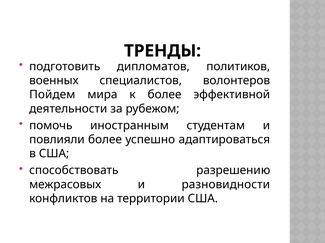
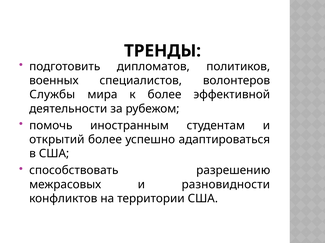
Пойдем: Пойдем -> Службы (52, 95)
повлияли: повлияли -> открытий (57, 140)
